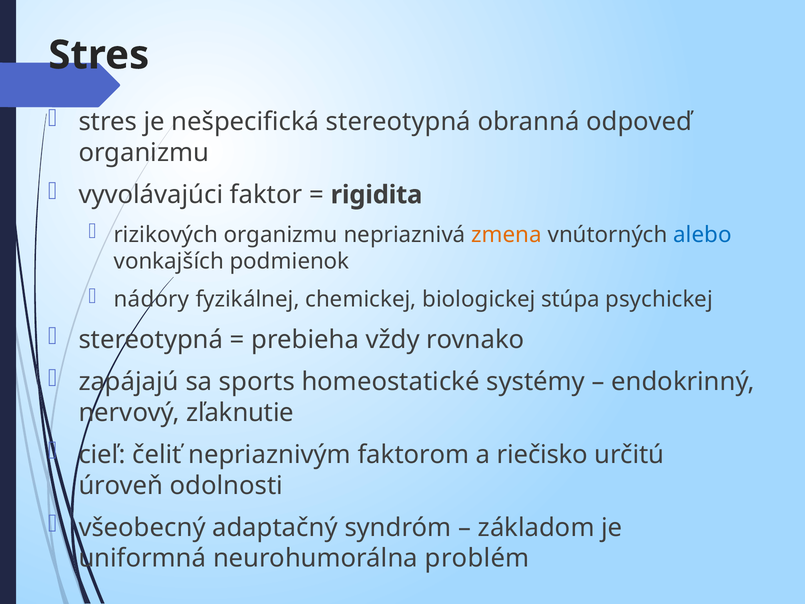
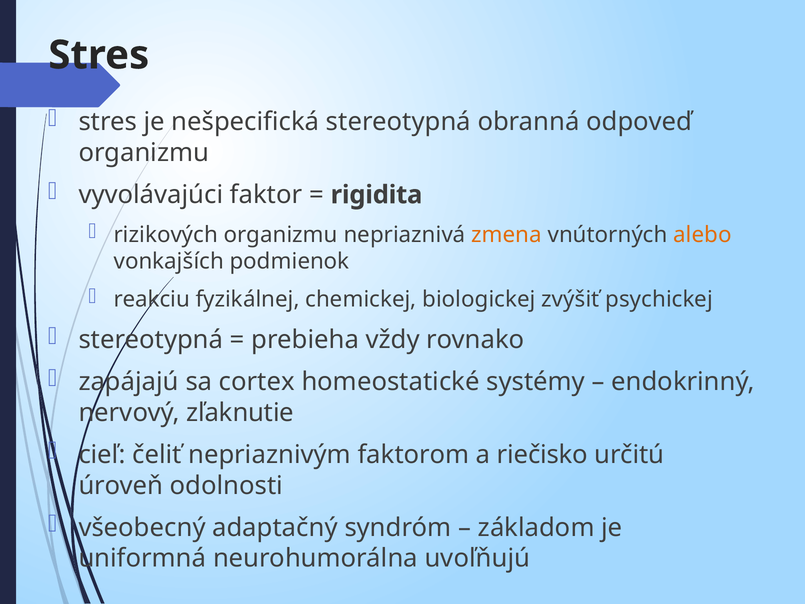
alebo colour: blue -> orange (702, 235)
nádory: nádory -> reakciu (152, 299)
stúpa: stúpa -> zvýšiť (570, 299)
sports: sports -> cortex (257, 382)
problém: problém -> uvoľňujú (477, 558)
